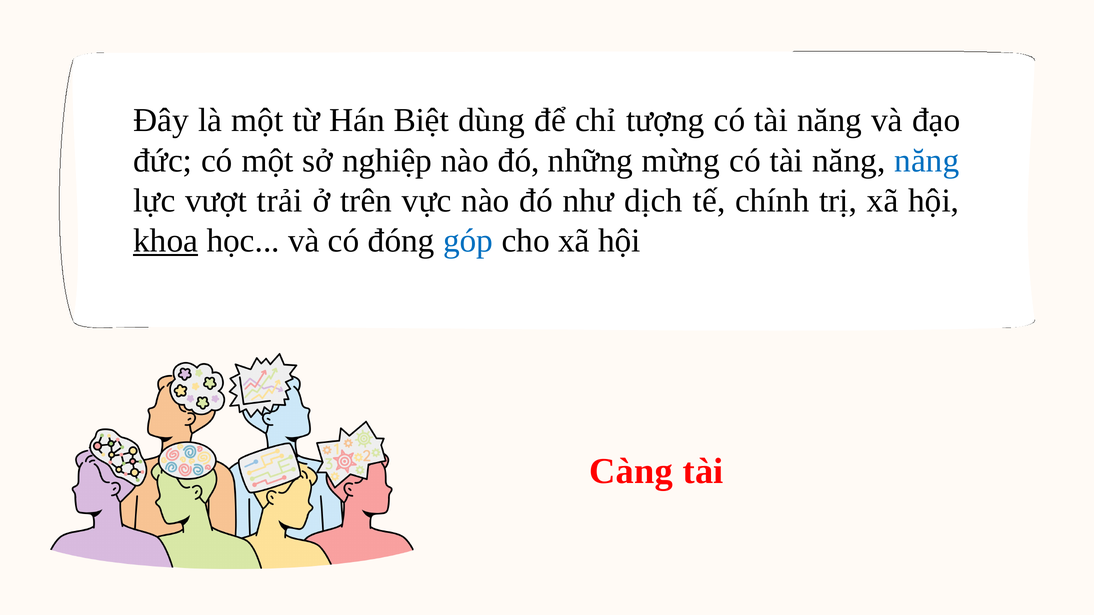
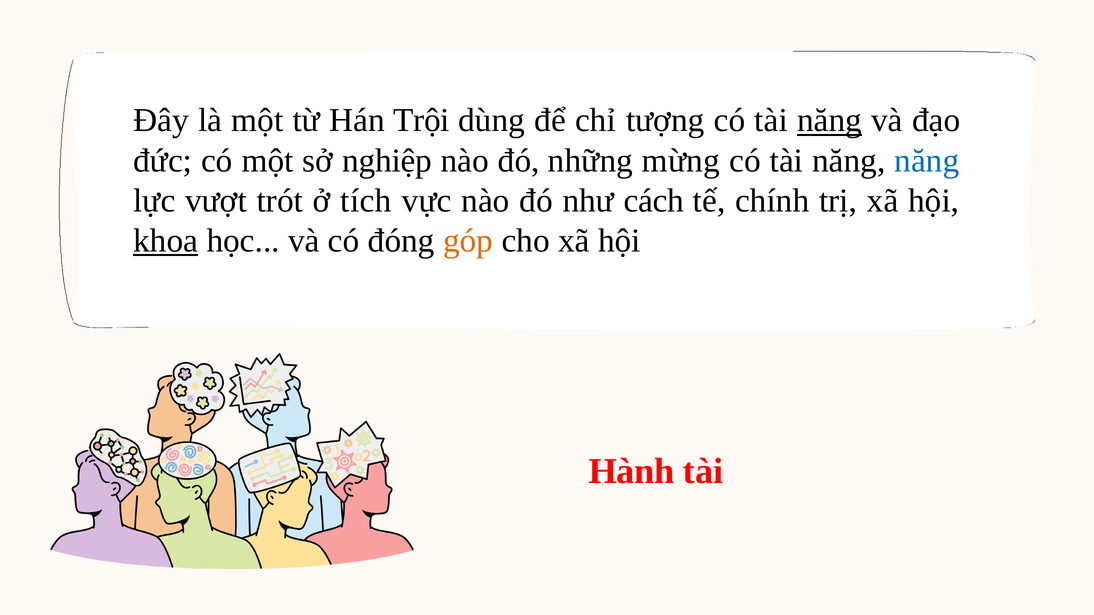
Biệt: Biệt -> Trội (421, 121)
năng underline: none -> present (830, 121)
trải: trải -> trót (280, 201)
trên: trên -> tích (366, 201)
dịch: dịch -> cách (654, 201)
góp colour: blue -> orange (468, 241)
Càng: Càng -> Hành (632, 472)
